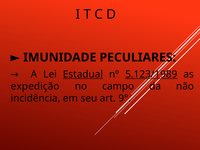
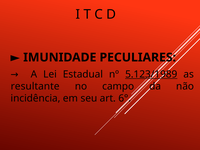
Estadual underline: present -> none (83, 74)
expedição: expedição -> resultante (35, 86)
9°: 9° -> 6° (125, 98)
